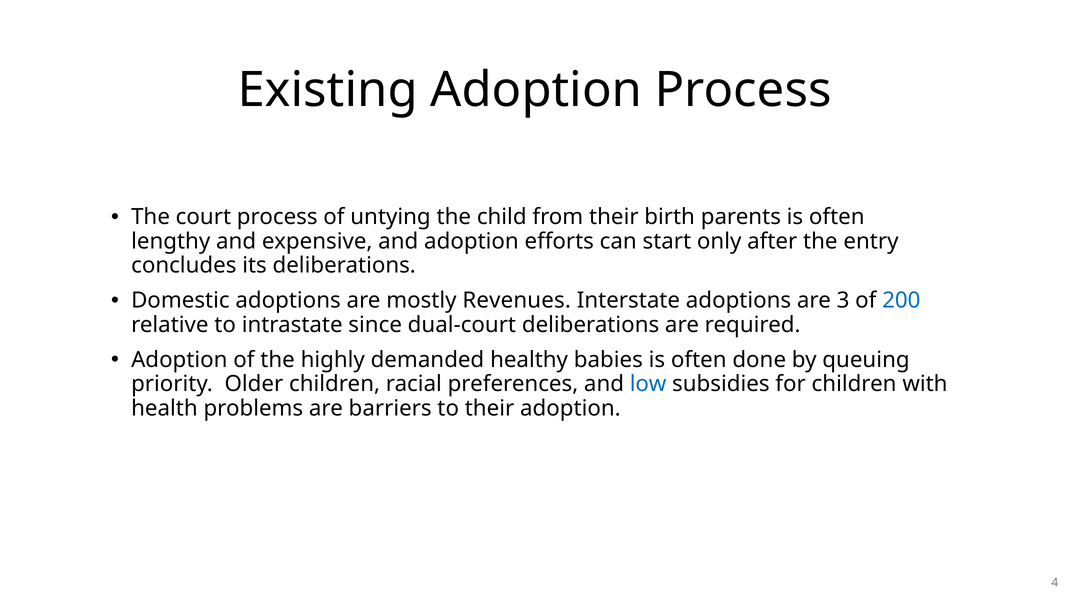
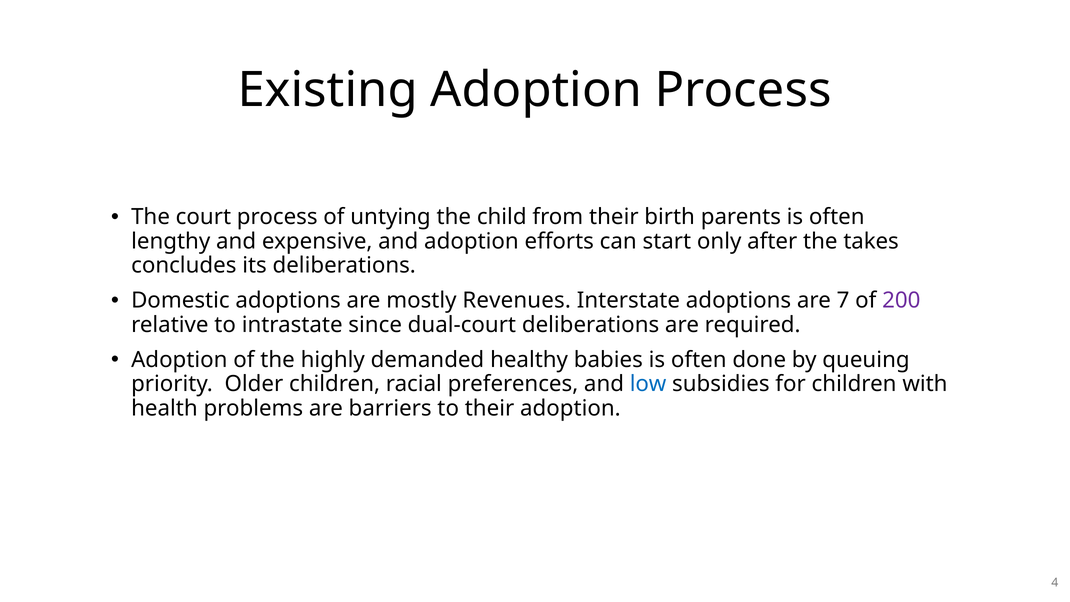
entry: entry -> takes (871, 241)
3: 3 -> 7 (843, 300)
200 colour: blue -> purple (901, 300)
